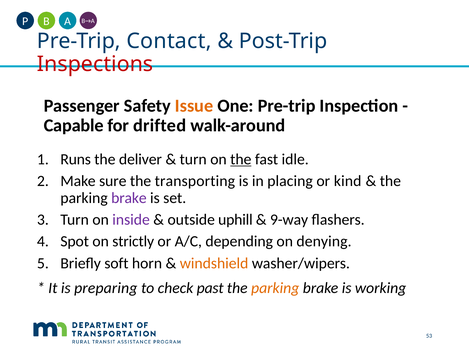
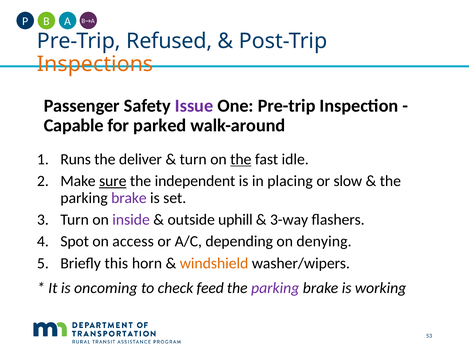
Contact: Contact -> Refused (169, 41)
Inspections colour: red -> orange (95, 64)
Issue colour: orange -> purple (194, 106)
drifted: drifted -> parked (160, 125)
sure underline: none -> present (113, 181)
transporting: transporting -> independent (195, 181)
kind: kind -> slow (348, 181)
9-way: 9-way -> 3-way (289, 220)
strictly: strictly -> access (133, 241)
soft: soft -> this (116, 263)
preparing: preparing -> oncoming (106, 288)
past: past -> feed (210, 288)
parking colour: orange -> purple (275, 288)
